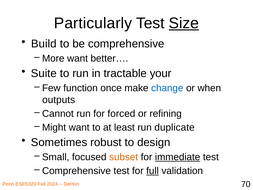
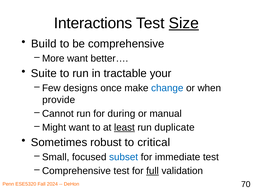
Particularly: Particularly -> Interactions (93, 23)
function: function -> designs (80, 88)
outputs: outputs -> provide (59, 100)
forced: forced -> during (121, 113)
refining: refining -> manual (166, 113)
least underline: none -> present (124, 127)
design: design -> critical (154, 142)
subset colour: orange -> blue (124, 157)
immediate underline: present -> none (178, 157)
